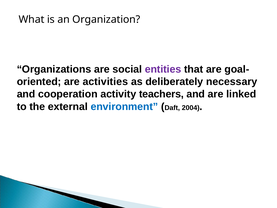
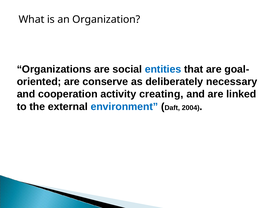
entities colour: purple -> blue (163, 69)
activities: activities -> conserve (105, 82)
teachers: teachers -> creating (161, 94)
